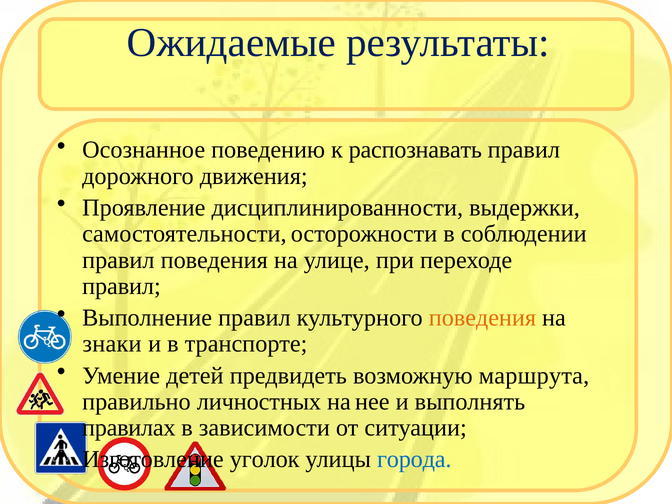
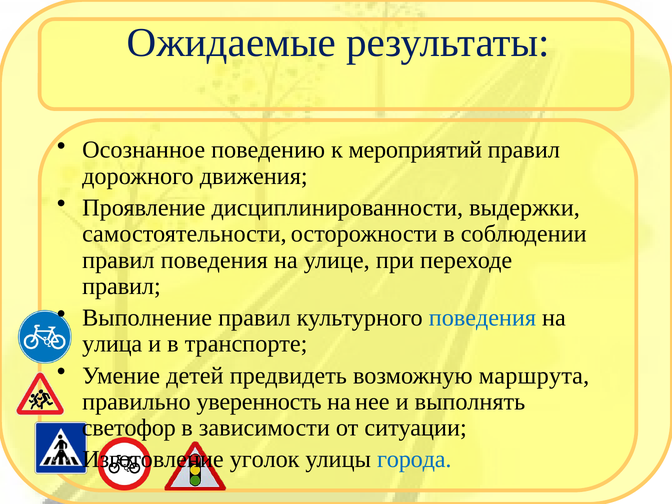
распознавать: распознавать -> мероприятий (415, 150)
поведения colour: orange -> blue (482, 318)
знаки: знаки -> улица (112, 344)
личностных: личностных -> уверенность (259, 402)
правилах: правилах -> светофор (129, 428)
